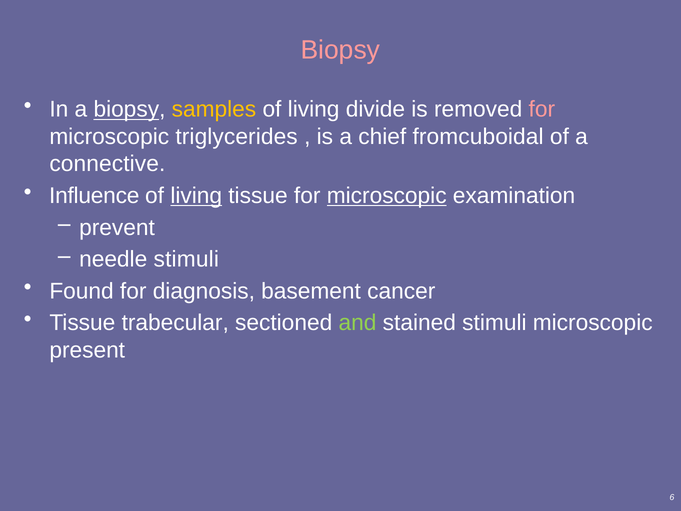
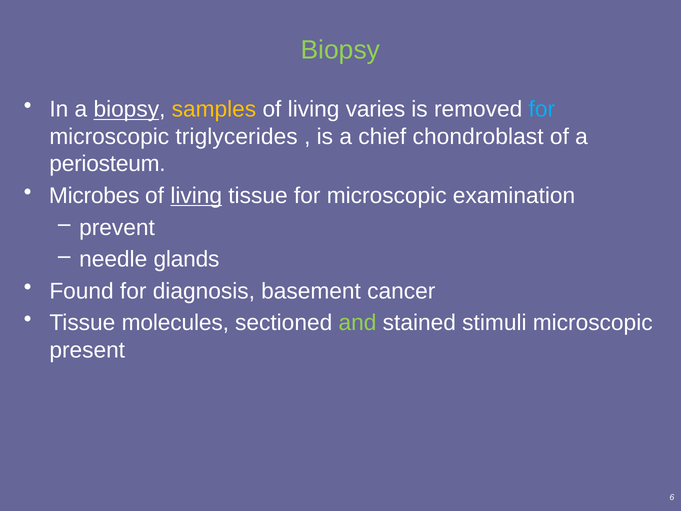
Biopsy colour: pink -> light green (340, 50)
divide: divide -> varies (376, 109)
for colour: pink -> light blue (542, 109)
fromcuboidal: fromcuboidal -> chondroblast (478, 137)
connective: connective -> periosteum (108, 164)
Influence: Influence -> Microbes (94, 196)
microscopic underline: present -> none (387, 196)
needle stimuli: stimuli -> glands (186, 259)
trabecular: trabecular -> molecules (175, 323)
